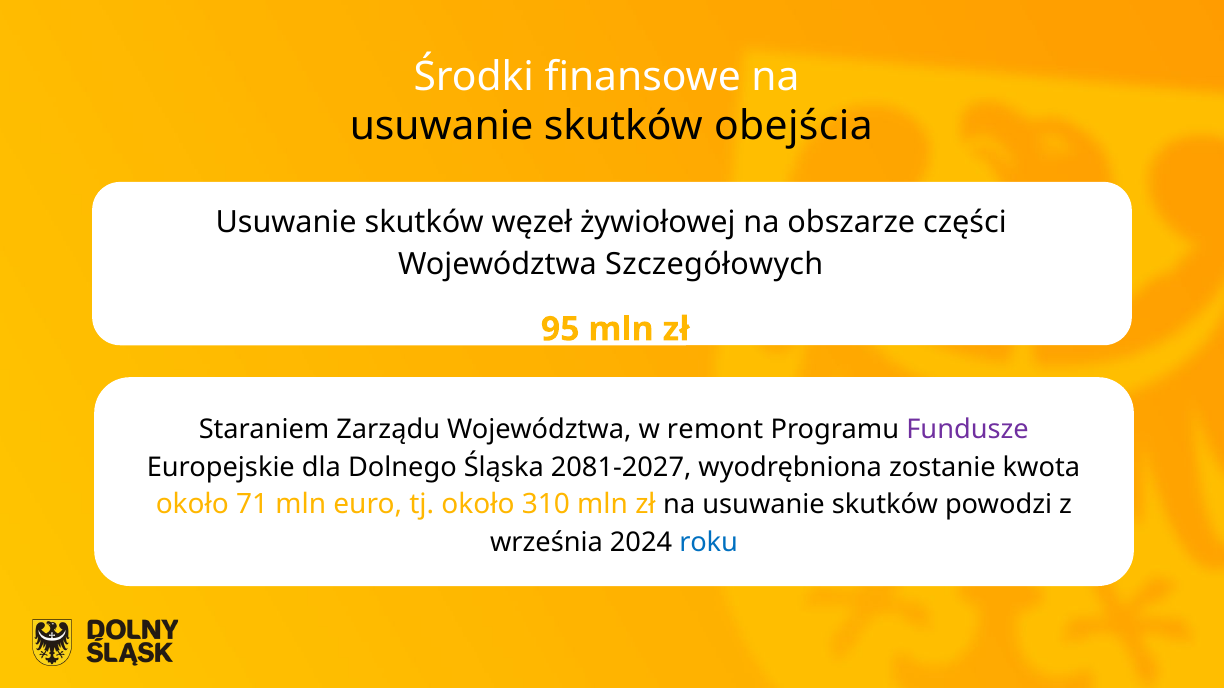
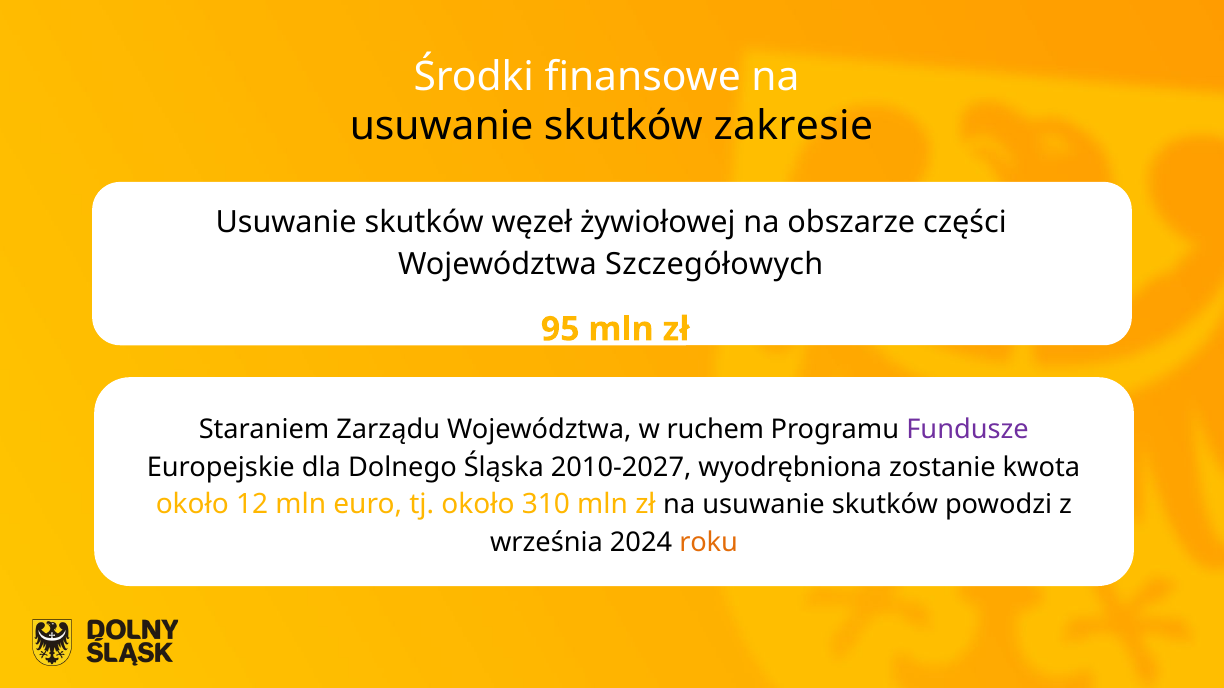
obejścia: obejścia -> zakresie (793, 126)
remont: remont -> ruchem (715, 430)
2081-2027: 2081-2027 -> 2010-2027 (621, 468)
71: 71 -> 12 (252, 505)
roku colour: blue -> orange (709, 542)
